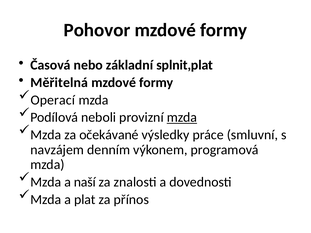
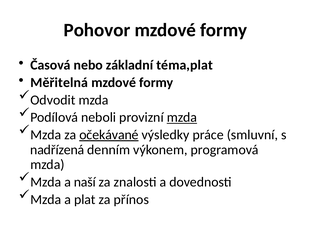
splnit,plat: splnit,plat -> téma,plat (185, 65)
Operací: Operací -> Odvodit (53, 100)
očekávané underline: none -> present (109, 135)
navzájem: navzájem -> nadřízená (57, 150)
